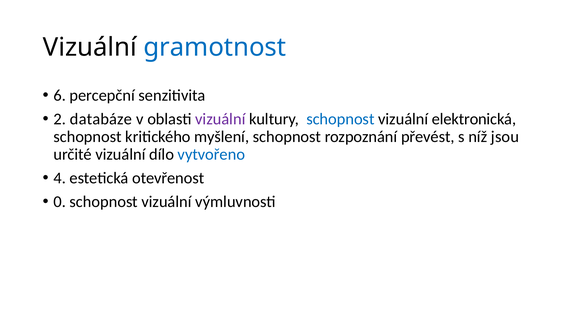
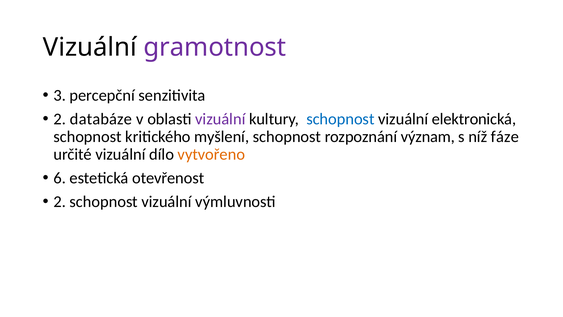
gramotnost colour: blue -> purple (215, 47)
6: 6 -> 3 (60, 95)
převést: převést -> význam (428, 137)
jsou: jsou -> fáze (505, 137)
vytvořeno colour: blue -> orange (211, 154)
4: 4 -> 6 (60, 178)
0: 0 -> 2 (60, 201)
